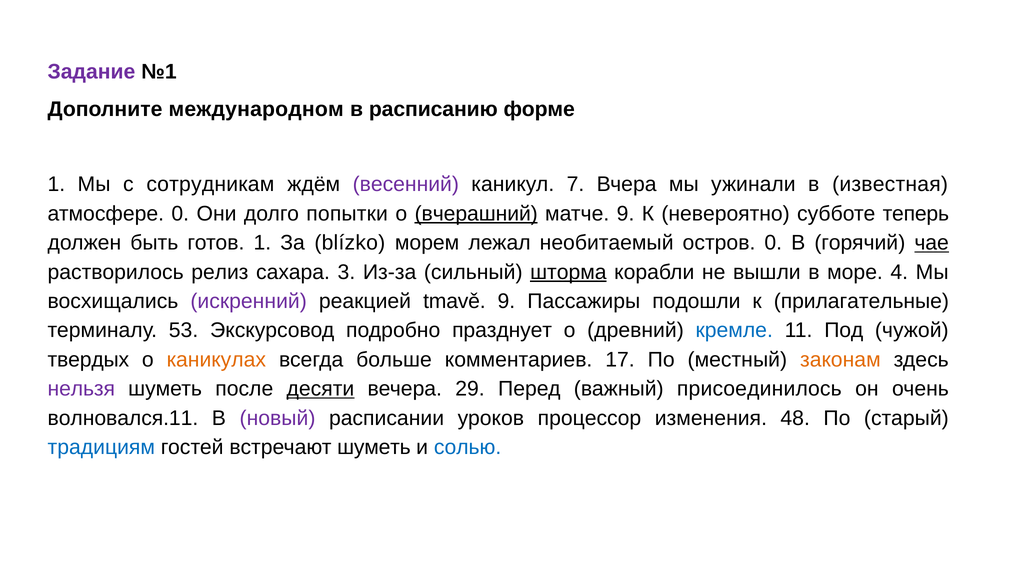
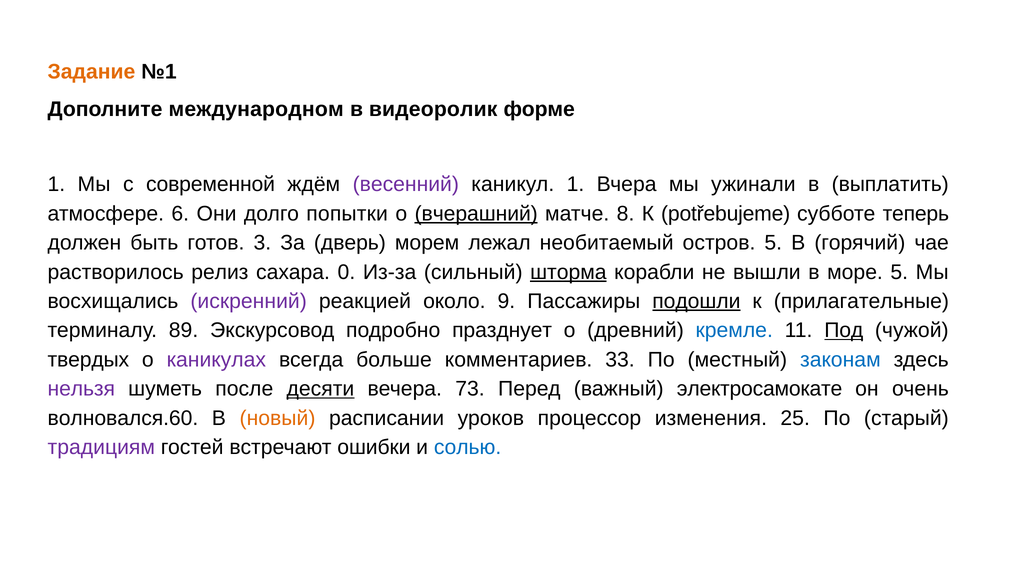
Задание colour: purple -> orange (91, 72)
расписанию: расписанию -> видеоролик (433, 109)
сотрудникам: сотрудникам -> современной (211, 184)
каникул 7: 7 -> 1 (576, 184)
известная: известная -> выплатить (890, 184)
атмосфере 0: 0 -> 6 (180, 214)
матче 9: 9 -> 8 (626, 214)
невероятно: невероятно -> potřebujeme (726, 214)
готов 1: 1 -> 3 (262, 243)
blízko: blízko -> дверь (350, 243)
остров 0: 0 -> 5 (773, 243)
чае underline: present -> none (932, 243)
3: 3 -> 0 (346, 272)
море 4: 4 -> 5 (899, 272)
tmavě: tmavě -> около (454, 301)
подошли underline: none -> present (696, 301)
53: 53 -> 89 (184, 330)
Под underline: none -> present (844, 330)
каникулах colour: orange -> purple (216, 360)
17: 17 -> 33 (620, 360)
законам colour: orange -> blue (840, 360)
29: 29 -> 73 (470, 389)
присоединилось: присоединилось -> электросамокате (760, 389)
волновался.11: волновался.11 -> волновался.60 (123, 418)
новый colour: purple -> orange (278, 418)
48: 48 -> 25 (795, 418)
традициям colour: blue -> purple (101, 447)
встречают шуметь: шуметь -> ошибки (374, 447)
